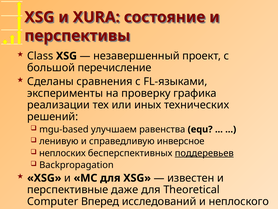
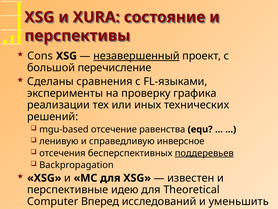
Class: Class -> Cons (40, 56)
незавершенный underline: none -> present (136, 56)
улучшаем: улучшаем -> отсечение (114, 129)
неплоских: неплоских -> отсечения (62, 153)
даже: даже -> идею (125, 189)
неплоского: неплоского -> уменьшить (239, 201)
